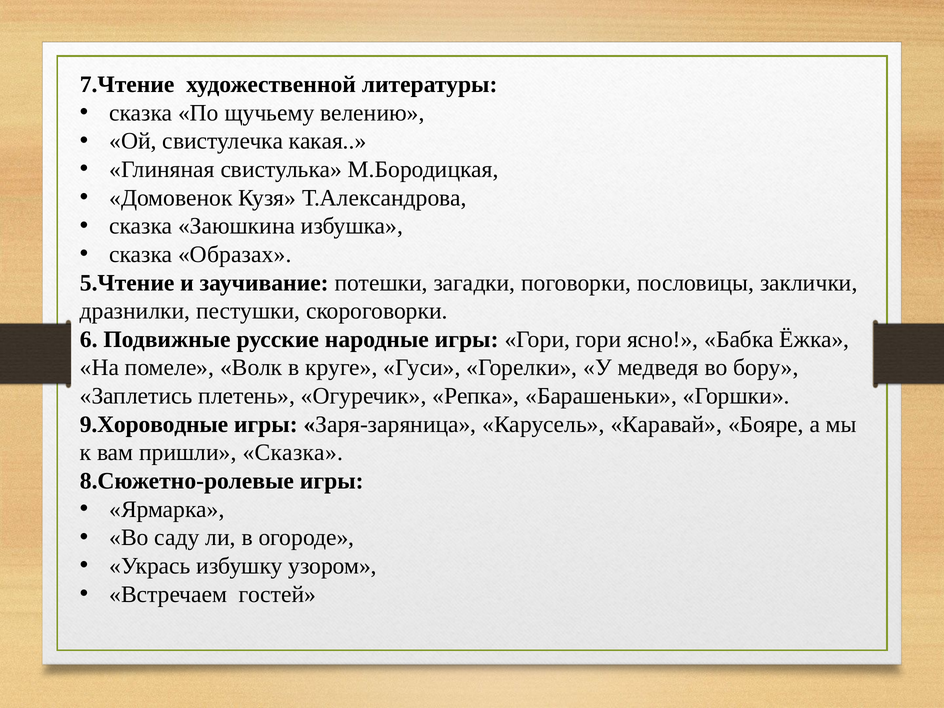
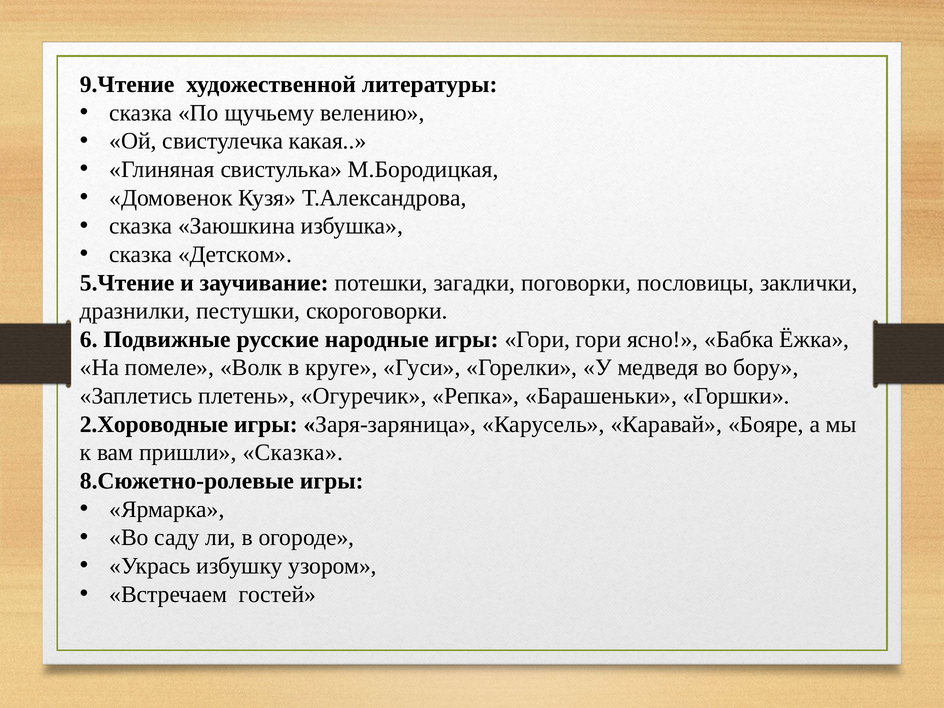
7.Чтение: 7.Чтение -> 9.Чтение (127, 84)
Образах: Образах -> Детском (235, 254)
9.Хороводные: 9.Хороводные -> 2.Хороводные (154, 424)
